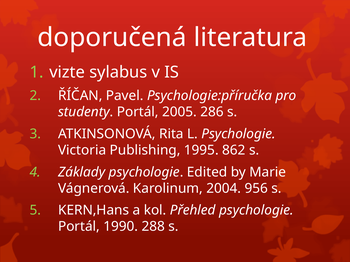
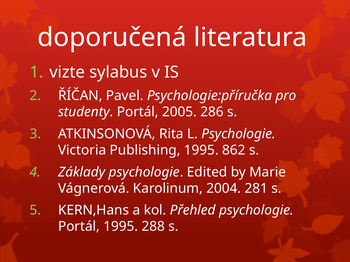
956: 956 -> 281 (256, 189)
Portál 1990: 1990 -> 1995 (121, 227)
